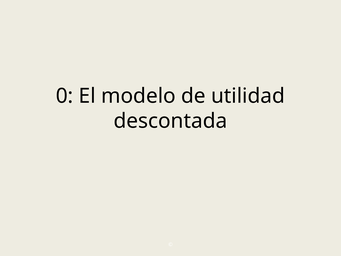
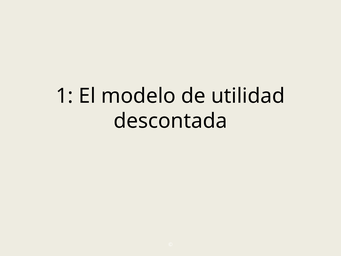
0: 0 -> 1 (65, 96)
